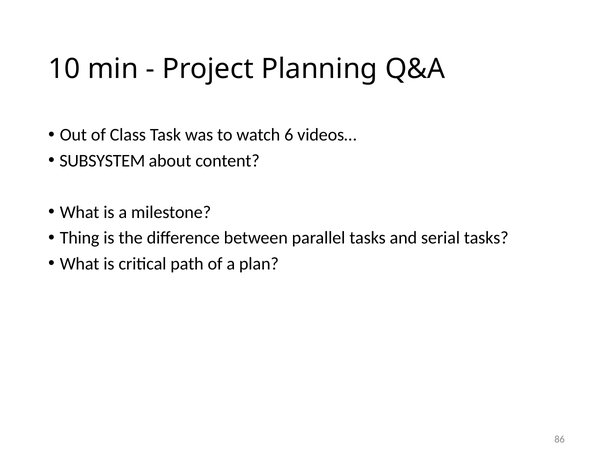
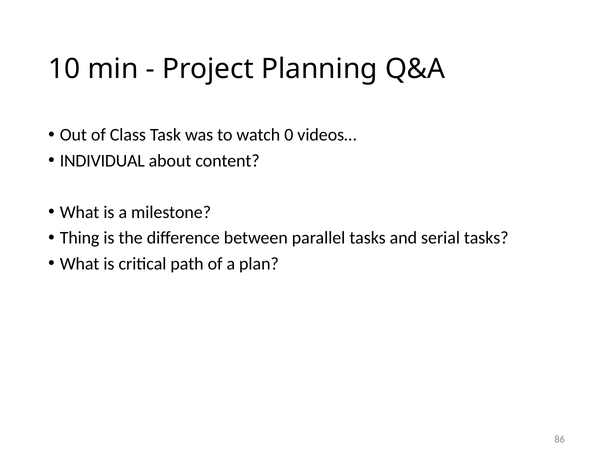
6: 6 -> 0 (289, 135)
SUBSYSTEM: SUBSYSTEM -> INDIVIDUAL (102, 161)
